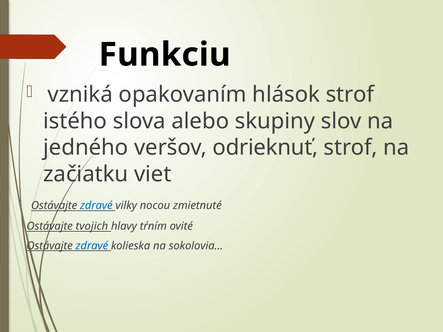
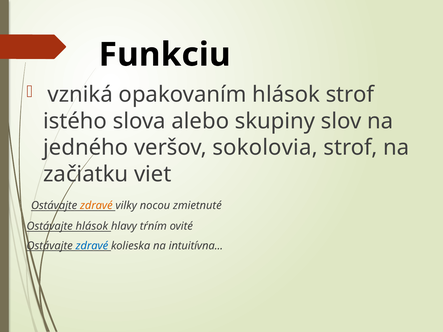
odrieknuť: odrieknuť -> sokolovia (265, 148)
zdravé colour: blue -> orange (96, 206)
Ostávajte tvojich: tvojich -> hlások (92, 226)
sokolovia: sokolovia -> intuitívna (196, 246)
